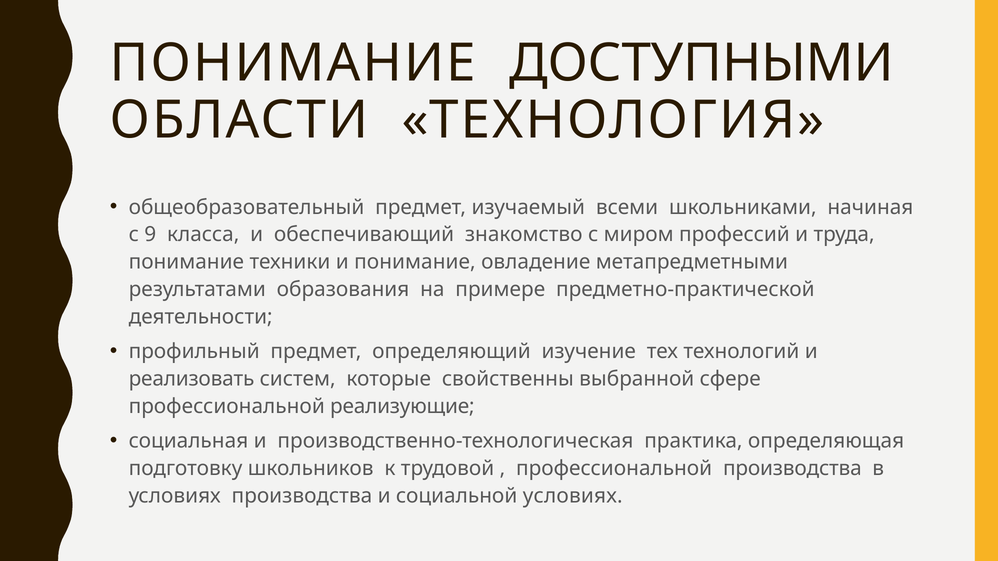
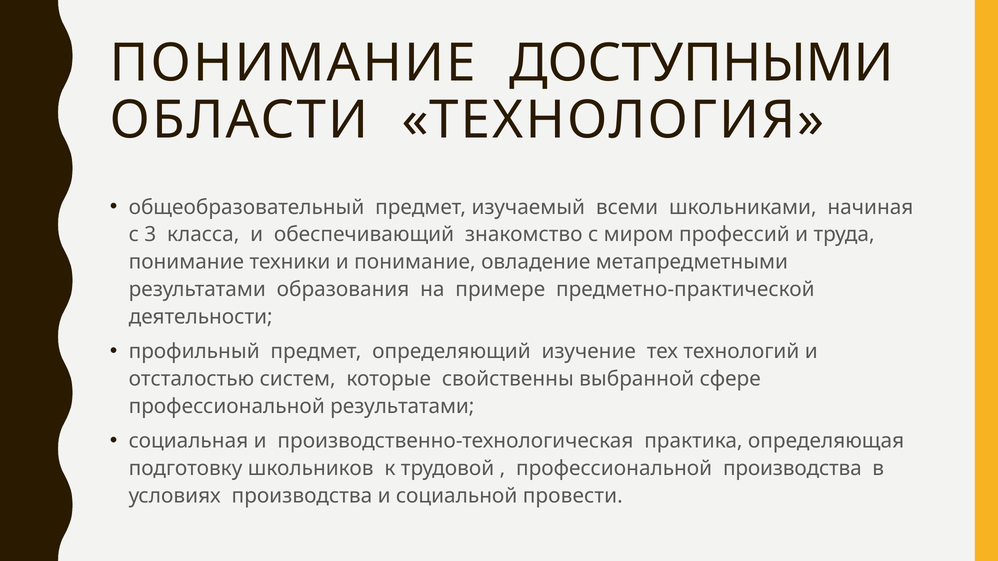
9: 9 -> 3 (150, 235)
реализовать: реализовать -> отсталостью (191, 379)
профессиональной реализующие: реализующие -> результатами (402, 407)
социальной условиях: условиях -> провести (573, 496)
